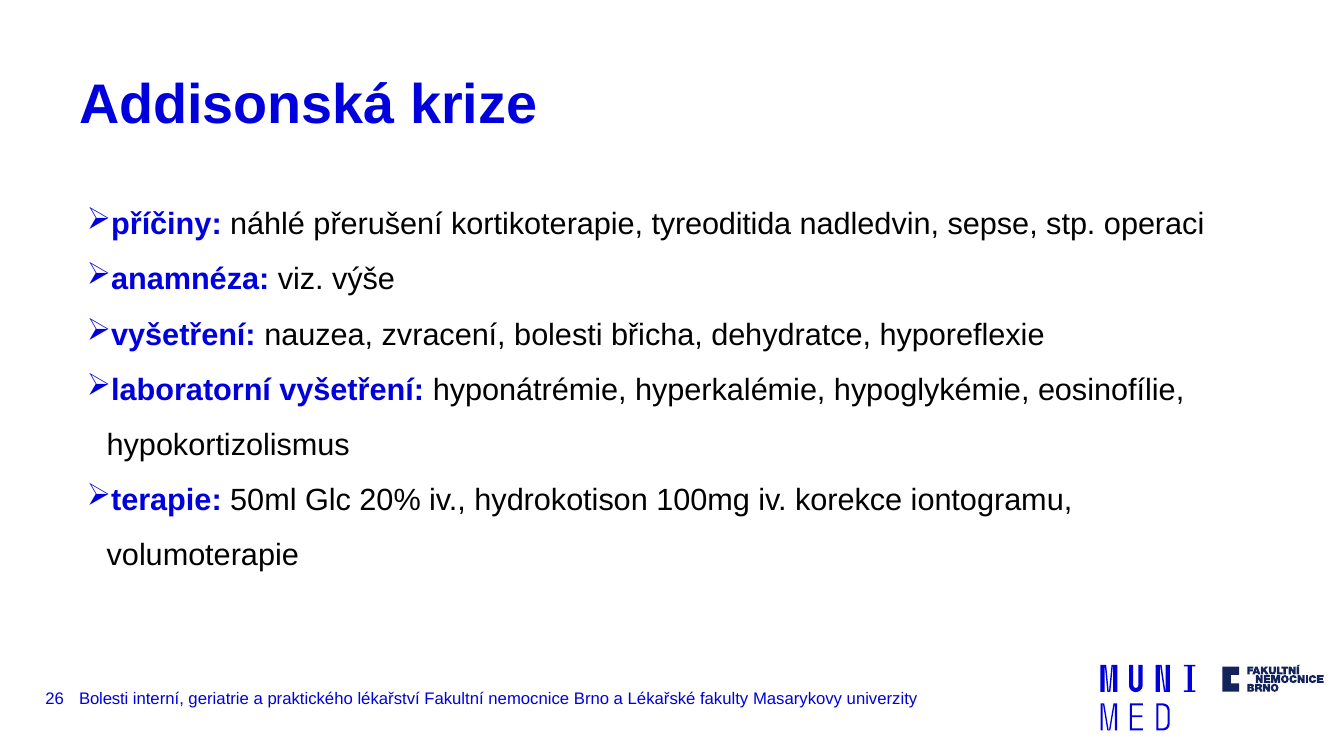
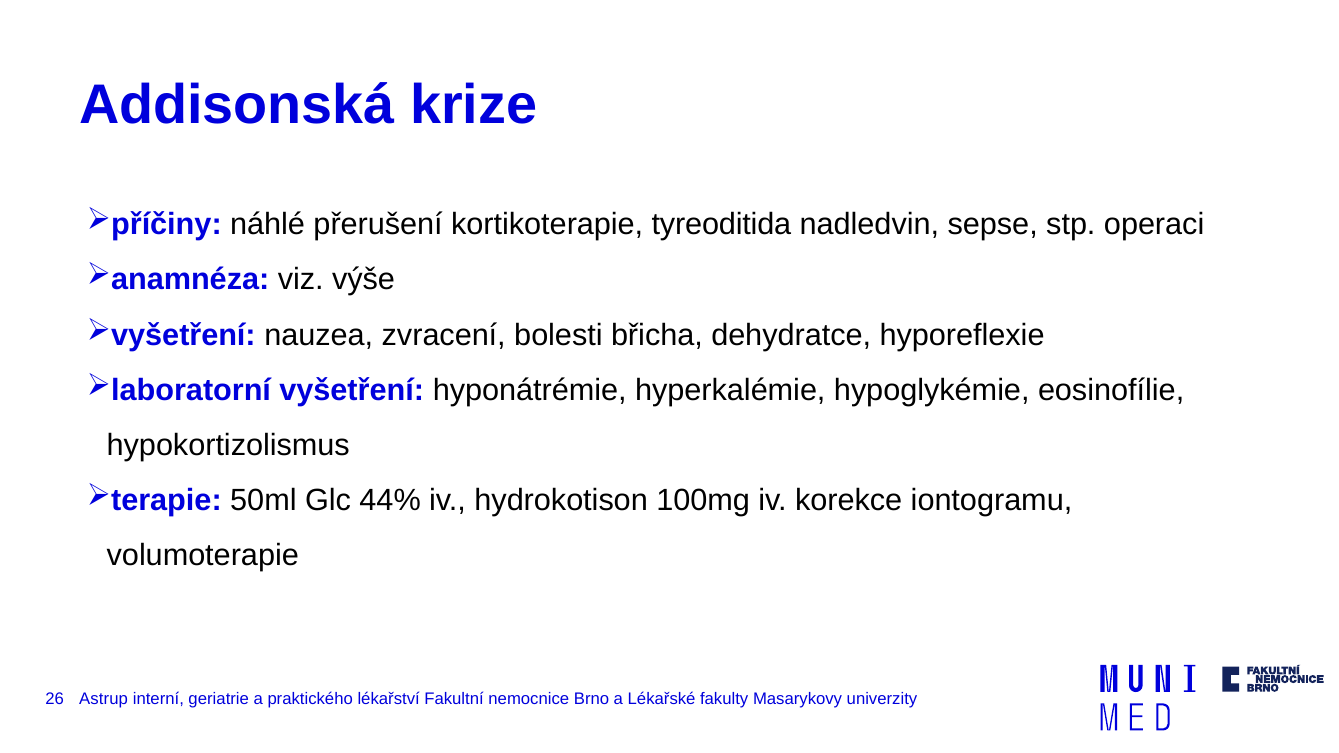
20%: 20% -> 44% (390, 500)
Bolesti: Bolesti -> Astrup (104, 699)
